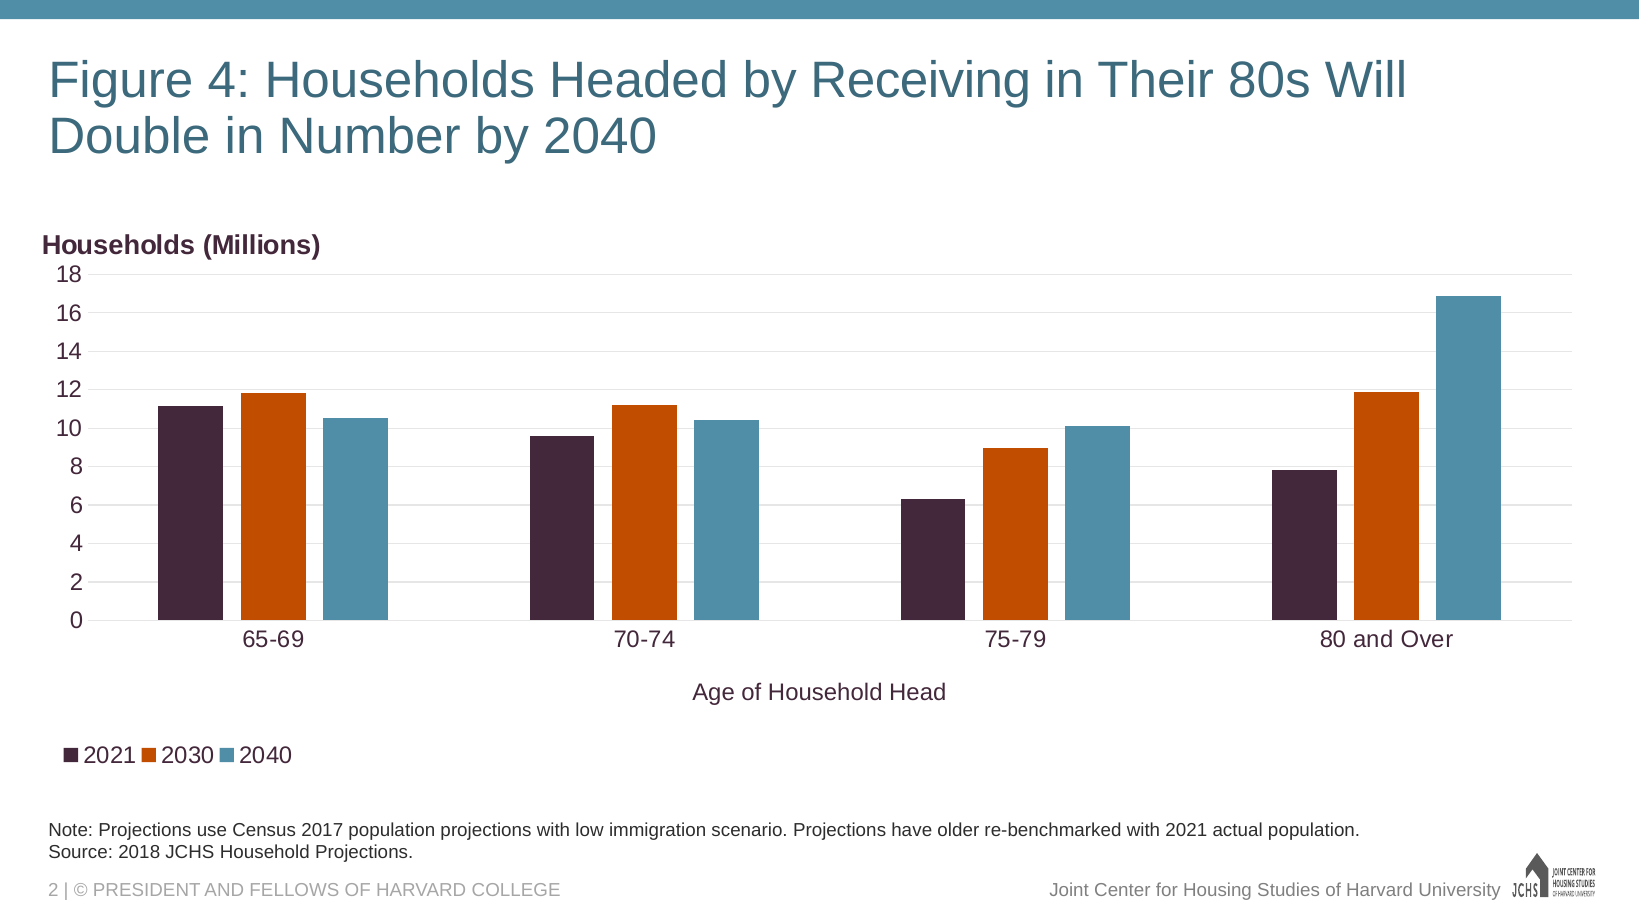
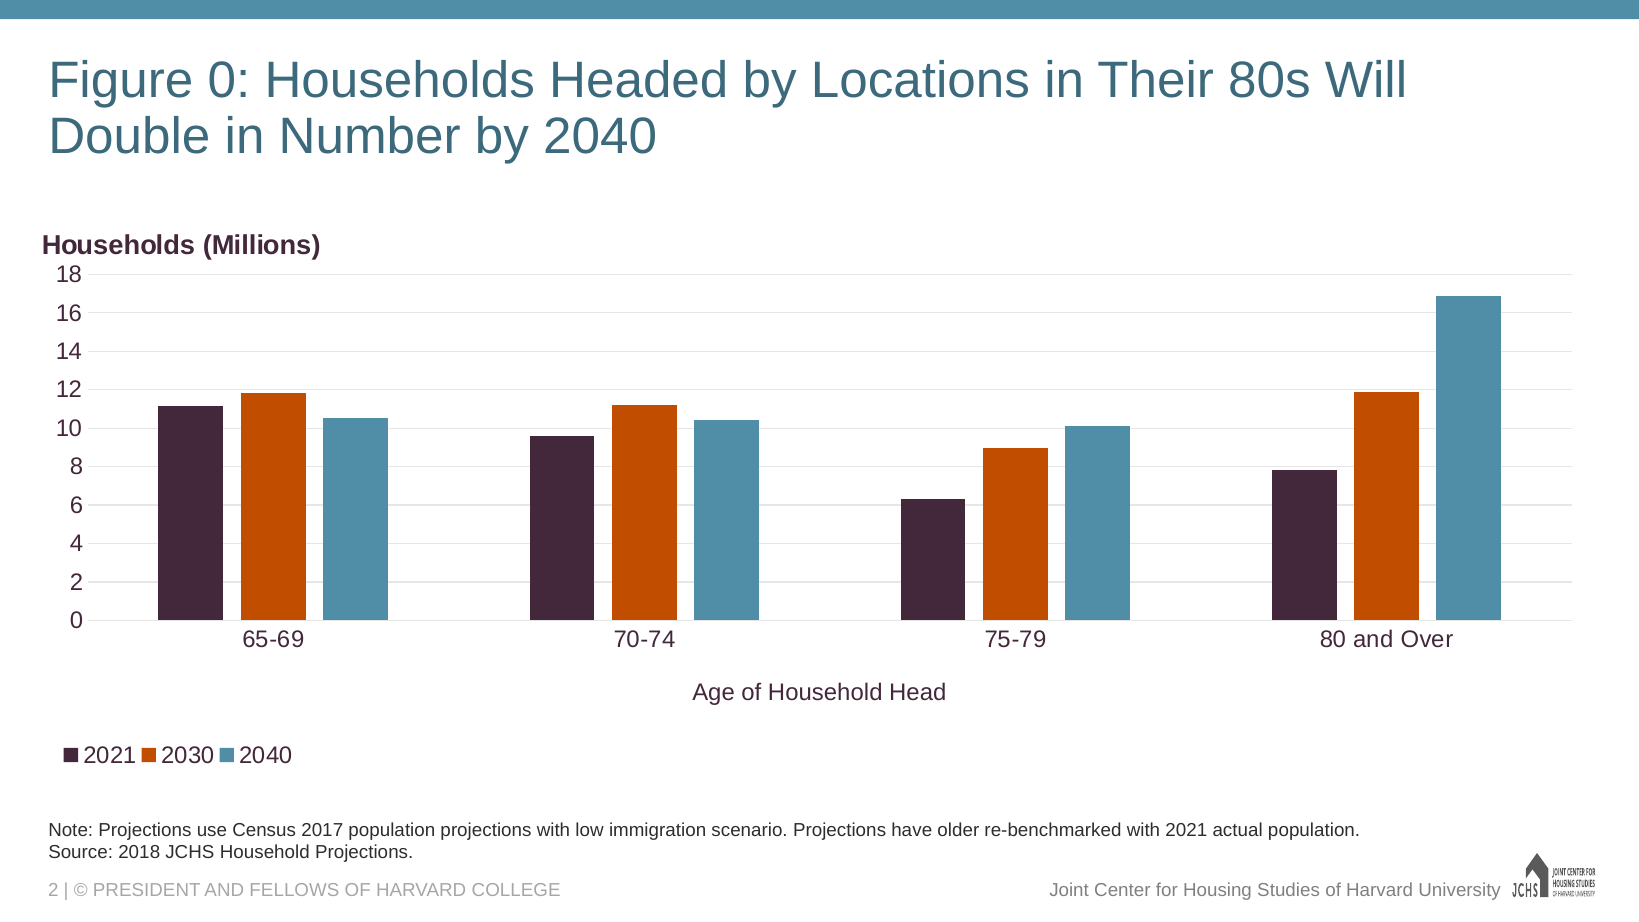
Figure 4: 4 -> 0 (229, 81)
Receiving: Receiving -> Locations (920, 81)
